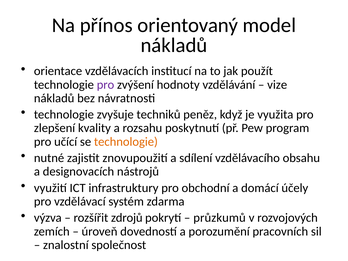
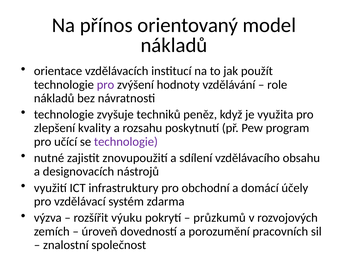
vize: vize -> role (277, 85)
technologie colour: orange -> purple (126, 142)
zdrojů: zdrojů -> výuku (127, 218)
